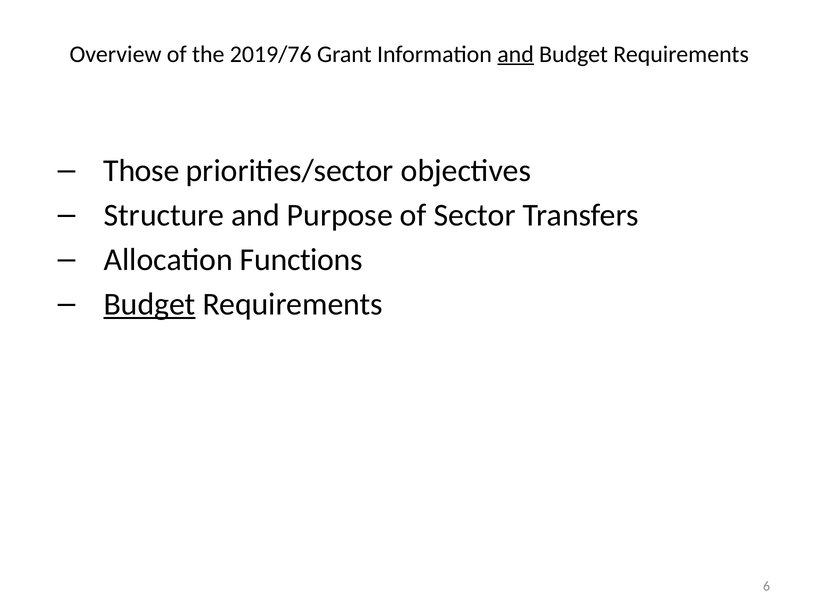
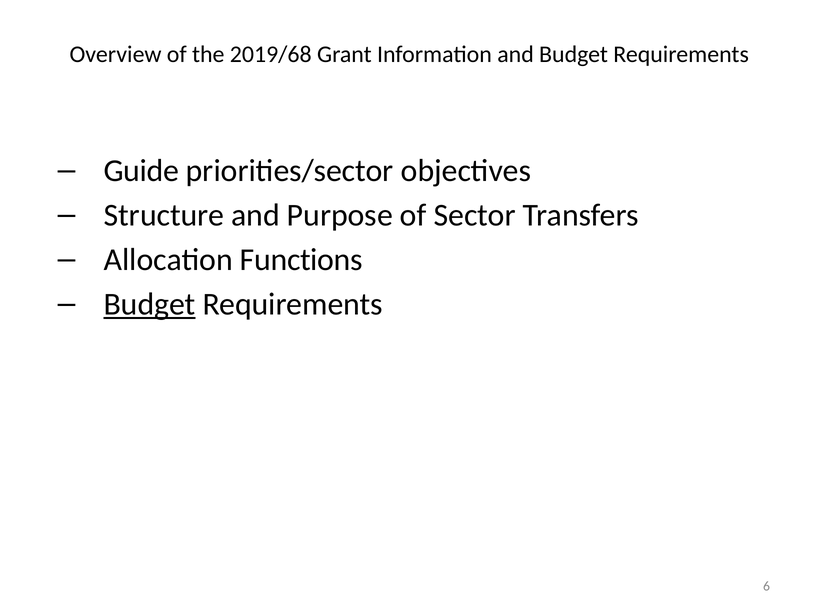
2019/76: 2019/76 -> 2019/68 (271, 54)
and underline: present -> none (516, 54)
Those: Those -> Guide (141, 171)
